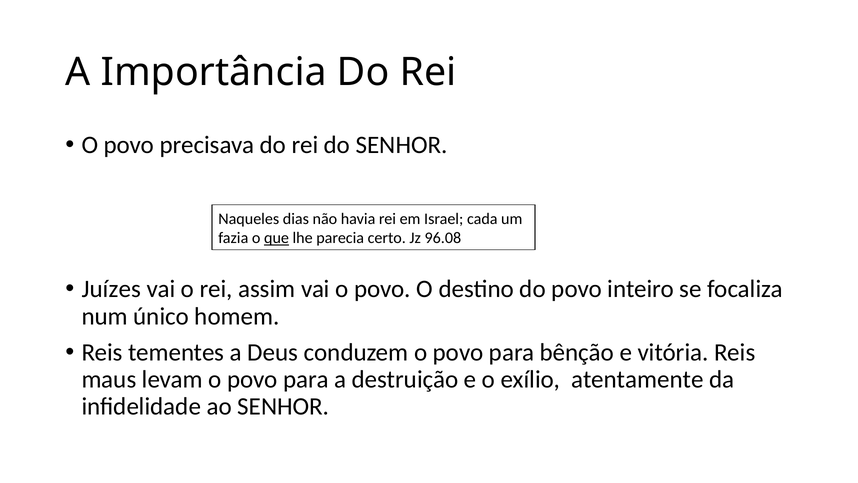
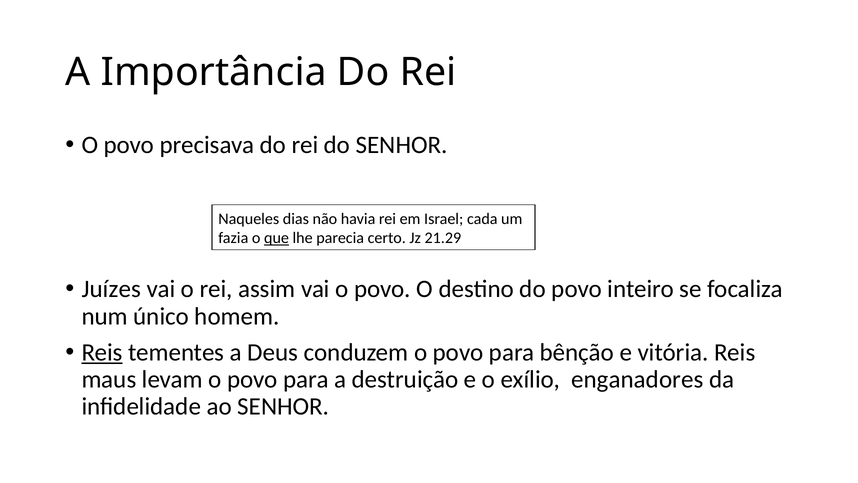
96.08: 96.08 -> 21.29 (443, 238)
Reis underline: none -> present (102, 352)
atentamente: atentamente -> enganadores (637, 379)
